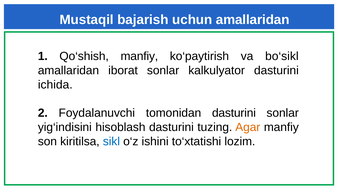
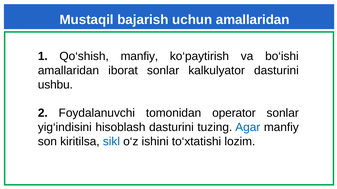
bo‘sikl: bo‘sikl -> bo‘ishi (282, 56)
ichida: ichida -> ushbu (55, 85)
tomonidan dasturini: dasturini -> operator (234, 113)
Agar colour: orange -> blue (248, 128)
